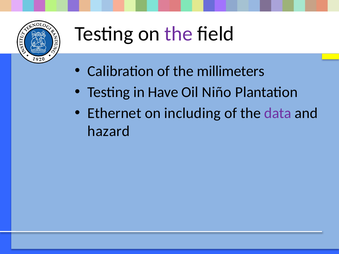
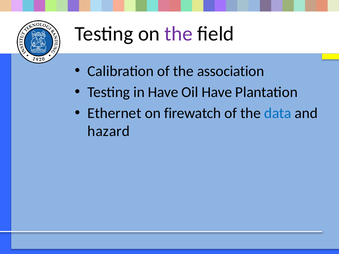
millimeters: millimeters -> association (231, 71)
Oil Niño: Niño -> Have (217, 92)
including: including -> firewatch (193, 113)
data colour: purple -> blue (278, 113)
